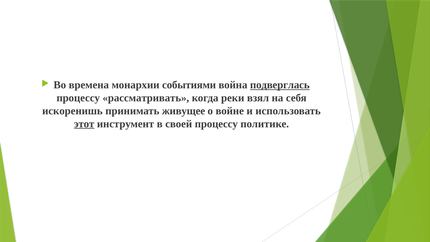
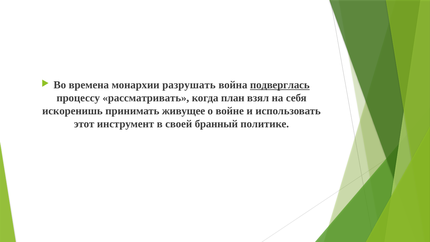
событиями: событиями -> разрушать (189, 85)
реки: реки -> план (233, 98)
этот underline: present -> none (84, 124)
своей процессу: процессу -> бранный (216, 124)
